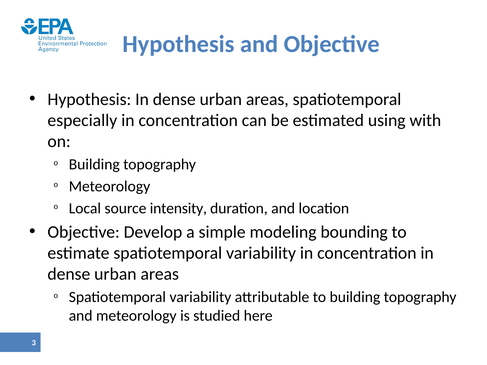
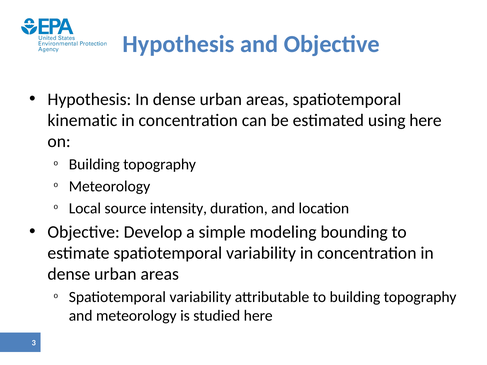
especially: especially -> kinematic (82, 121)
using with: with -> here (425, 121)
